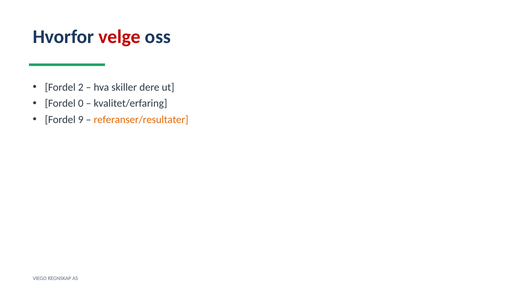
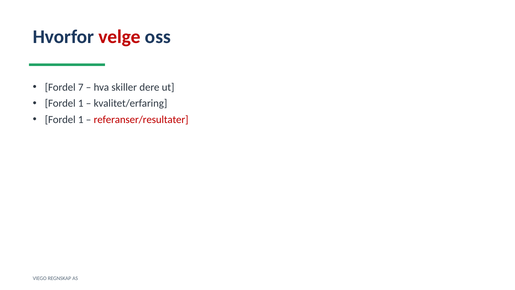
2: 2 -> 7 (81, 87)
0: 0 -> 1 (81, 103)
9: 9 -> 1 (81, 119)
referanser/resultater colour: orange -> red (141, 119)
